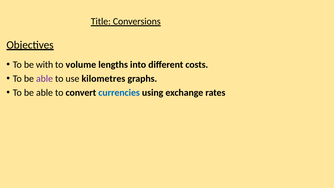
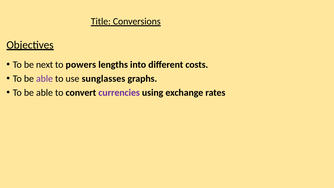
with: with -> next (45, 65)
volume: volume -> powers (81, 65)
kilometres: kilometres -> sunglasses (103, 79)
currencies colour: blue -> purple (119, 93)
